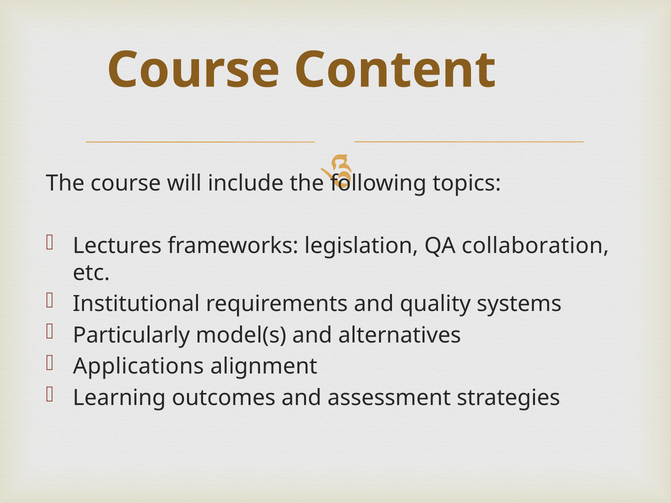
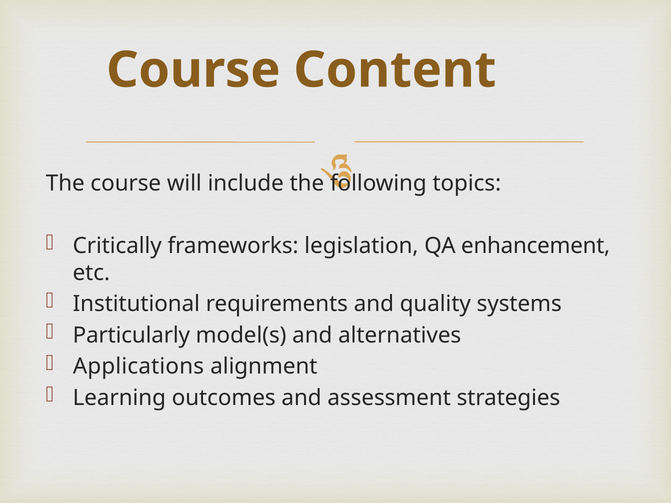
Lectures: Lectures -> Critically (117, 246)
collaboration: collaboration -> enhancement (536, 246)
